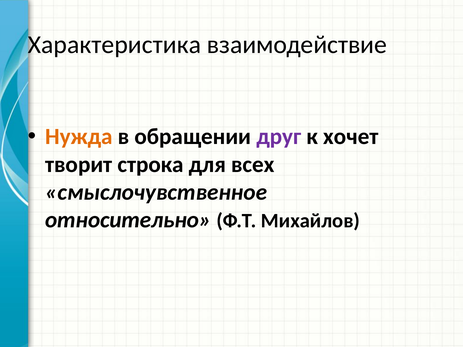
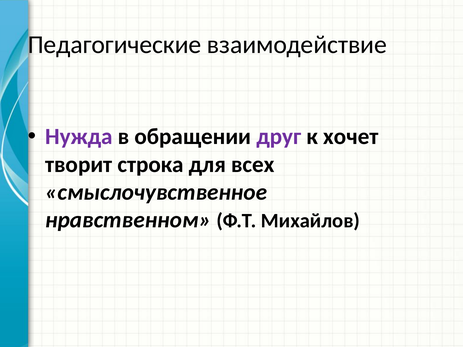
Характеристика: Характеристика -> Педагогические (115, 45)
Нужда colour: orange -> purple (79, 137)
относительно: относительно -> нравственном (128, 220)
